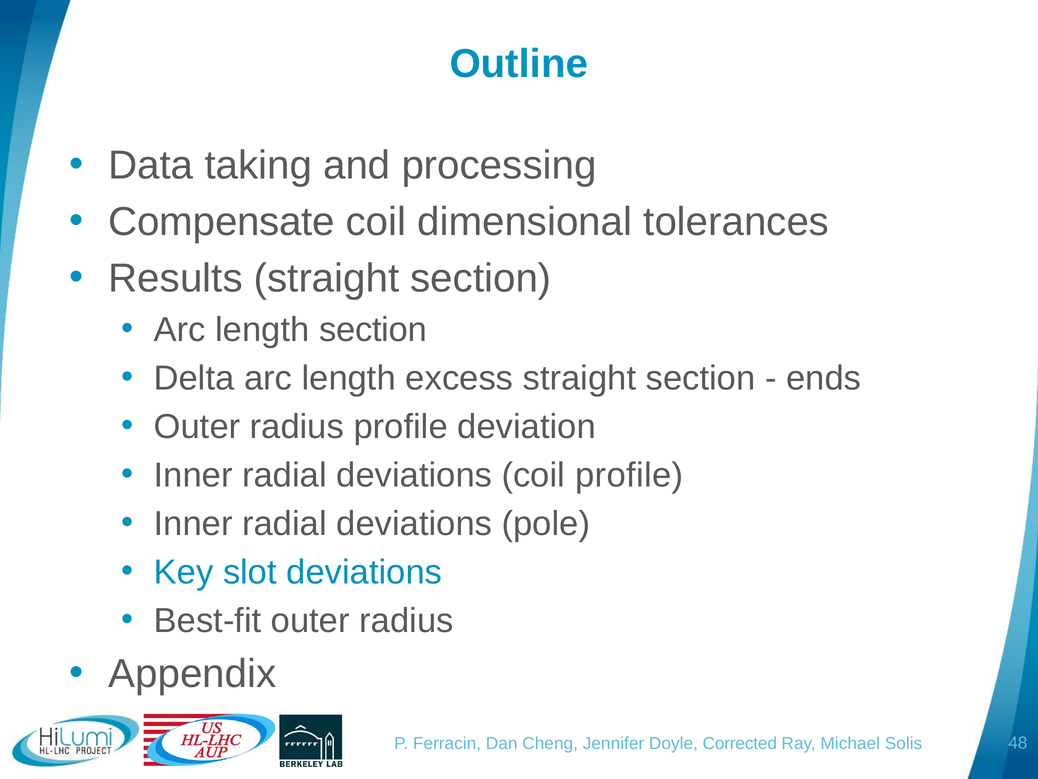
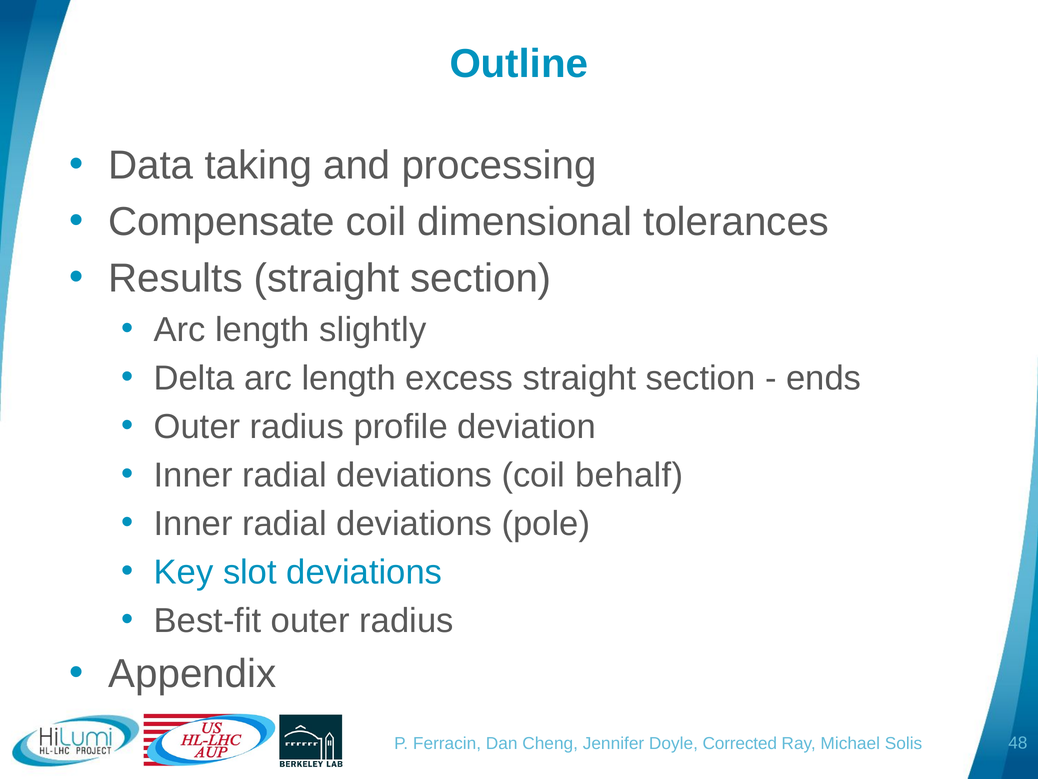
length section: section -> slightly (373, 330)
coil profile: profile -> behalf (629, 475)
